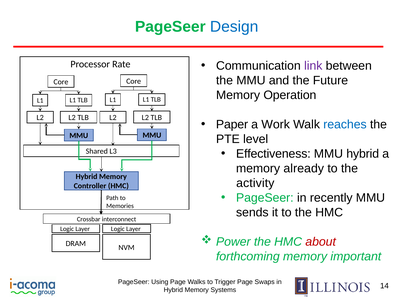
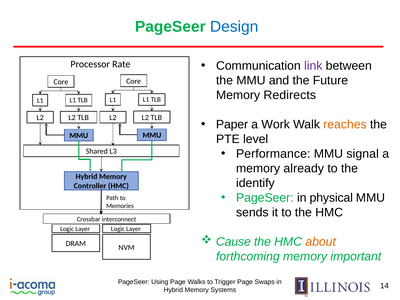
Operation: Operation -> Redirects (290, 95)
reaches colour: blue -> orange (345, 124)
Effectiveness: Effectiveness -> Performance (273, 154)
MMU hybrid: hybrid -> signal (363, 154)
activity: activity -> identify (255, 183)
recently: recently -> physical (331, 198)
Power: Power -> Cause (233, 242)
about colour: red -> orange (321, 242)
